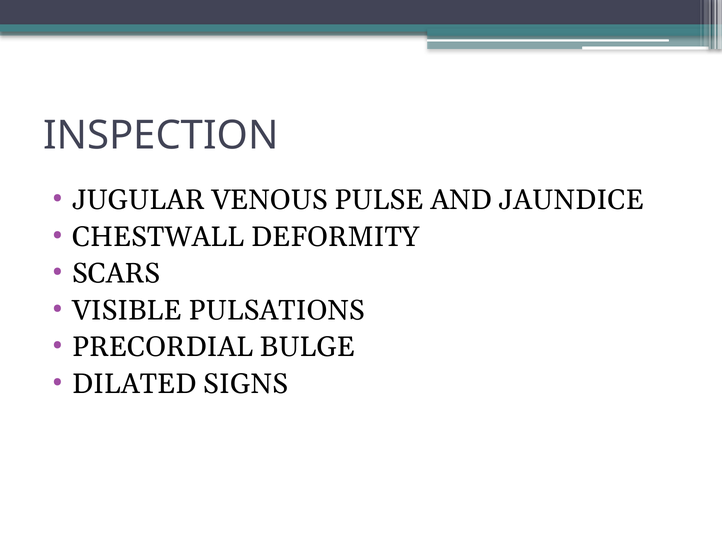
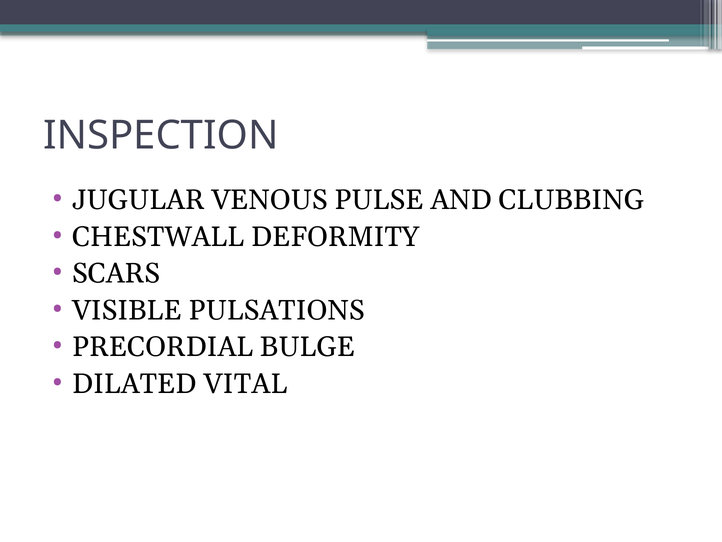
JAUNDICE: JAUNDICE -> CLUBBING (571, 200)
SIGNS: SIGNS -> VITAL (246, 384)
